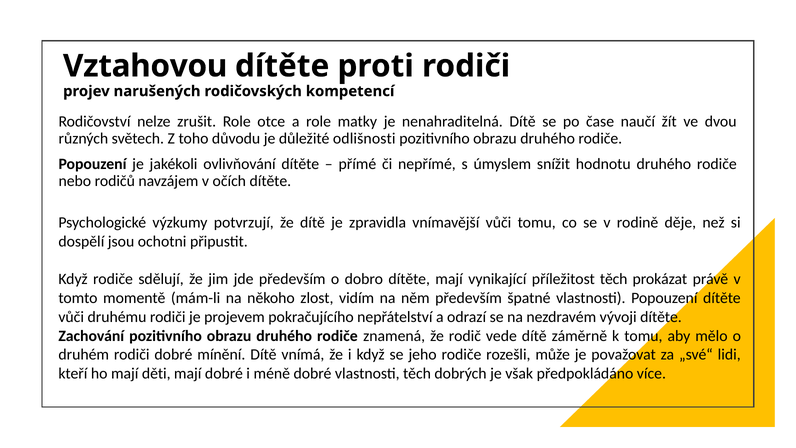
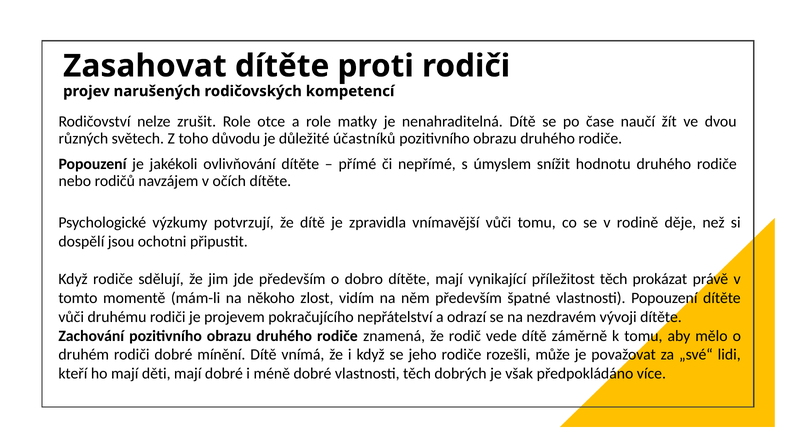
Vztahovou: Vztahovou -> Zasahovat (145, 66)
odlišnosti: odlišnosti -> účastníků (364, 139)
